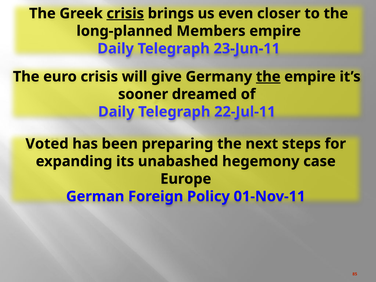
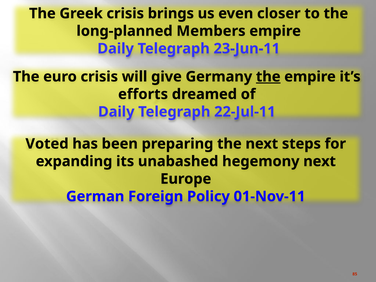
crisis underline: present -> none (125, 13)
sooner: sooner -> efforts (143, 94)
hegemony case: case -> next (320, 161)
